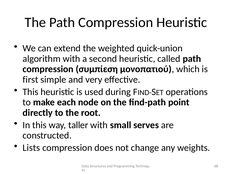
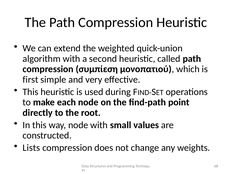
way taller: taller -> node (78, 125)
serves: serves -> values (146, 125)
